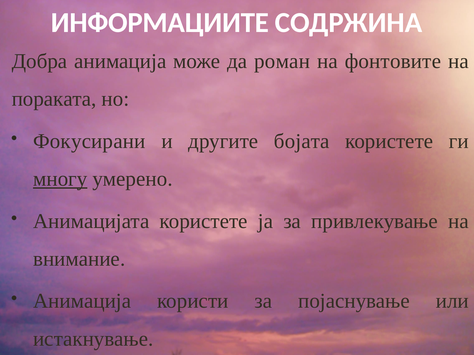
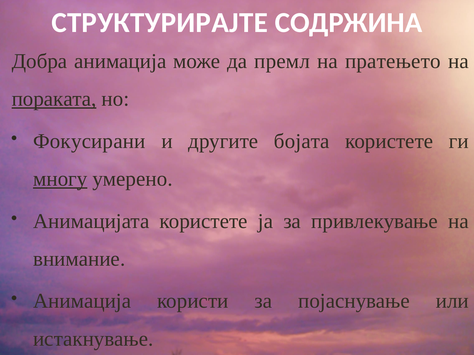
ИНФОРМАЦИИТЕ: ИНФОРМАЦИИТЕ -> СТРУКТУРИРАЈТЕ (160, 23)
роман: роман -> премл (282, 61)
фонтовите: фонтовите -> пратењето (393, 61)
пораката underline: none -> present (54, 99)
